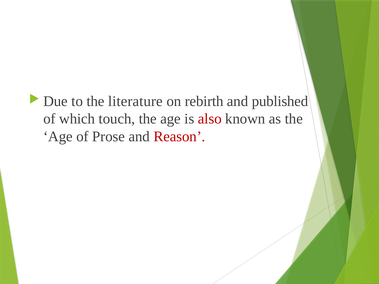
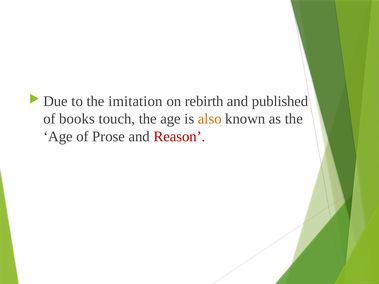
literature: literature -> imitation (135, 101)
which: which -> books (77, 119)
also colour: red -> orange (210, 119)
